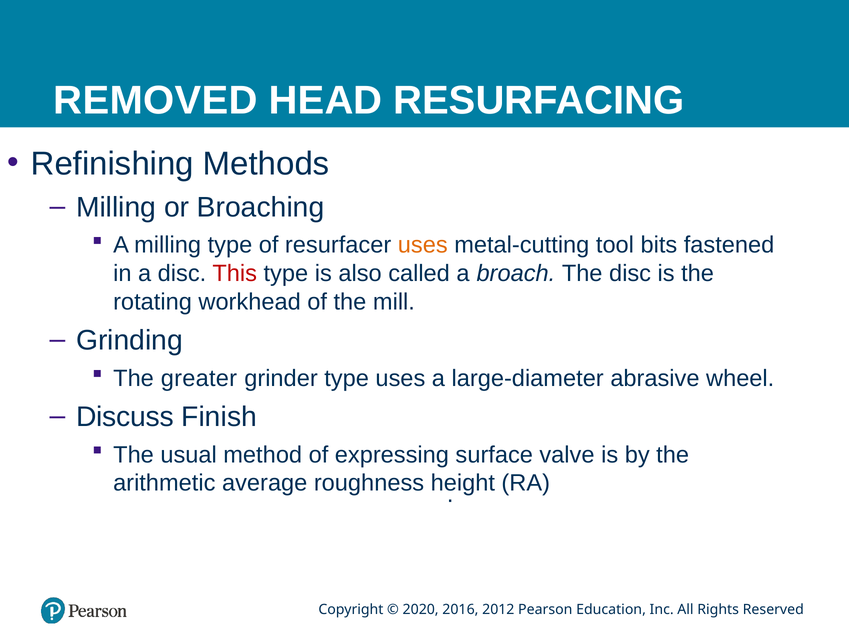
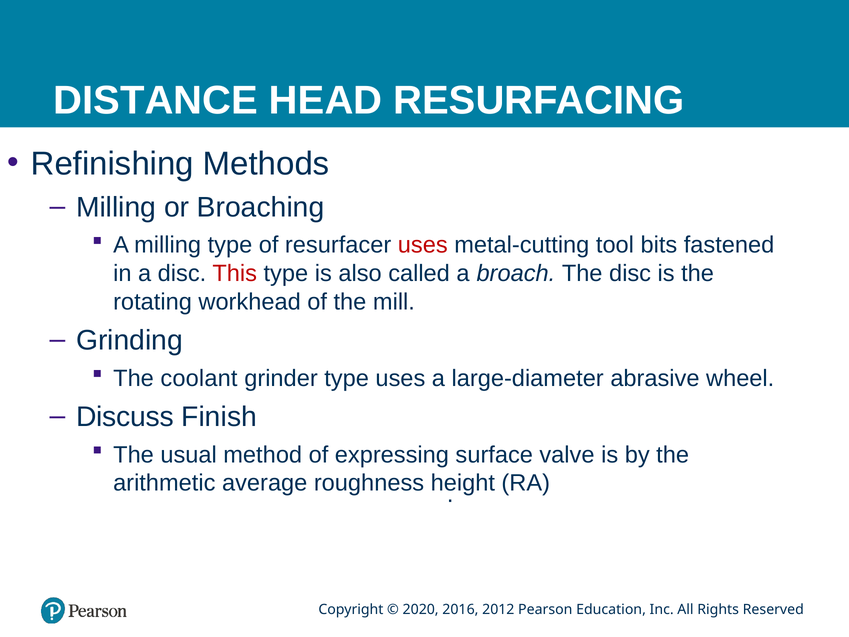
REMOVED: REMOVED -> DISTANCE (156, 101)
uses colour: orange -> red (423, 245)
greater: greater -> coolant (199, 378)
